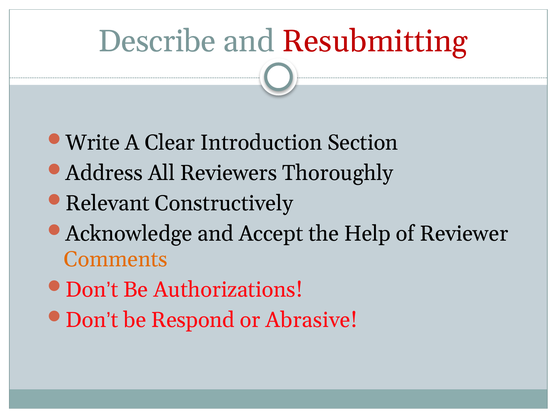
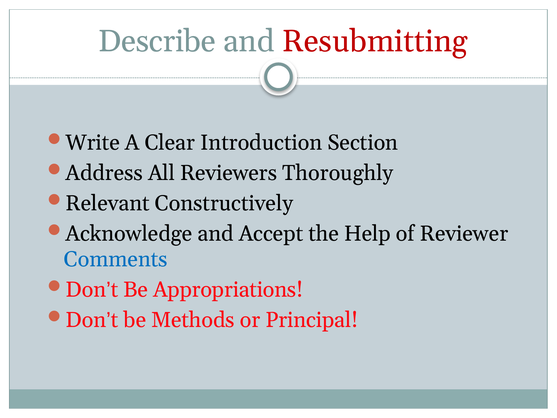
Comments colour: orange -> blue (116, 259)
Authorizations: Authorizations -> Appropriations (228, 290)
Respond: Respond -> Methods (193, 320)
Abrasive: Abrasive -> Principal (312, 320)
